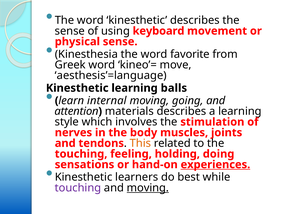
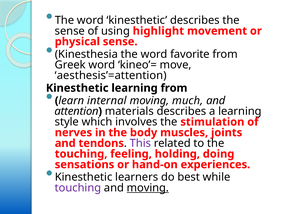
keyboard: keyboard -> highlight (158, 31)
aesthesis’=language: aesthesis’=language -> aesthesis’=attention (111, 76)
learning balls: balls -> from (174, 88)
going: going -> much (188, 101)
This colour: orange -> purple (140, 144)
experiences underline: present -> none (215, 165)
